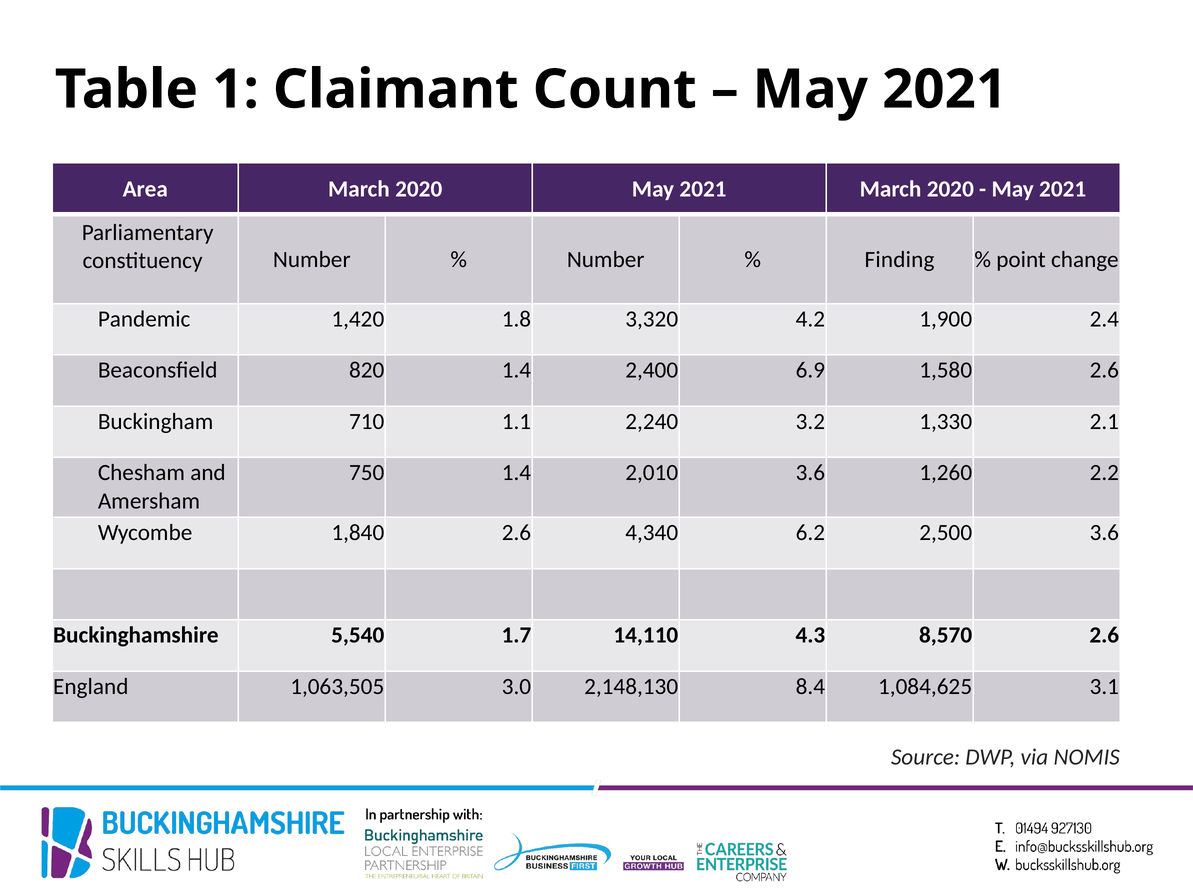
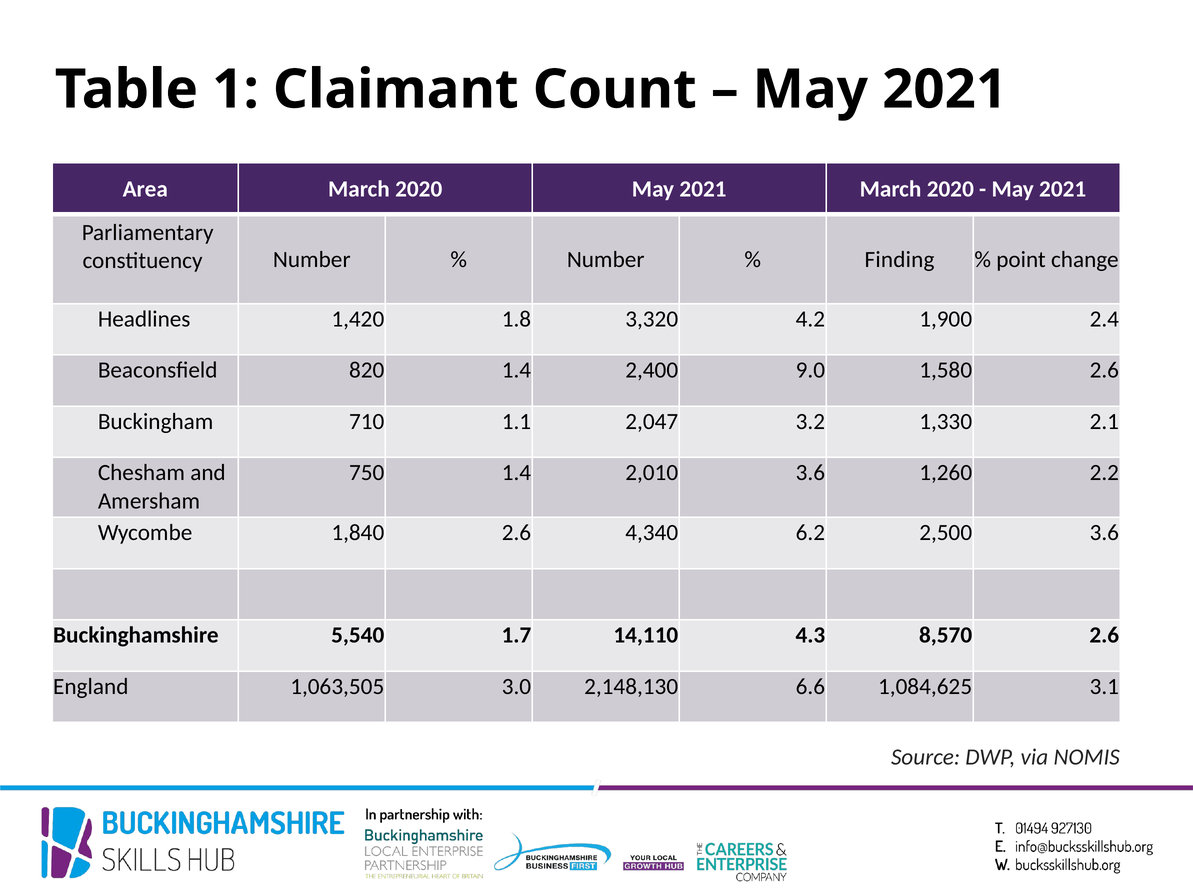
Pandemic: Pandemic -> Headlines (144, 319)
6.9: 6.9 -> 9.0 (810, 371)
2,240: 2,240 -> 2,047 (652, 422)
8.4: 8.4 -> 6.6 (810, 687)
